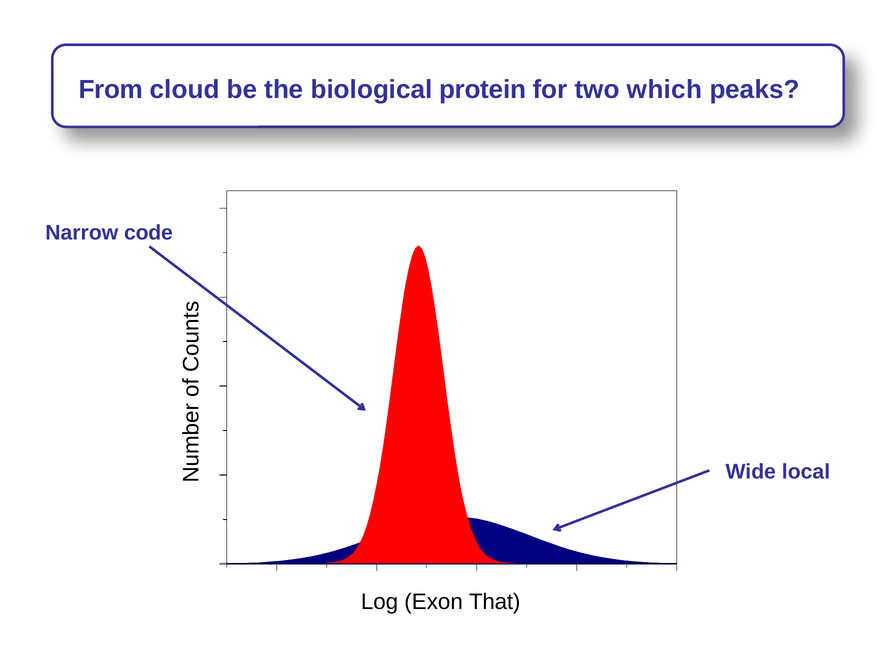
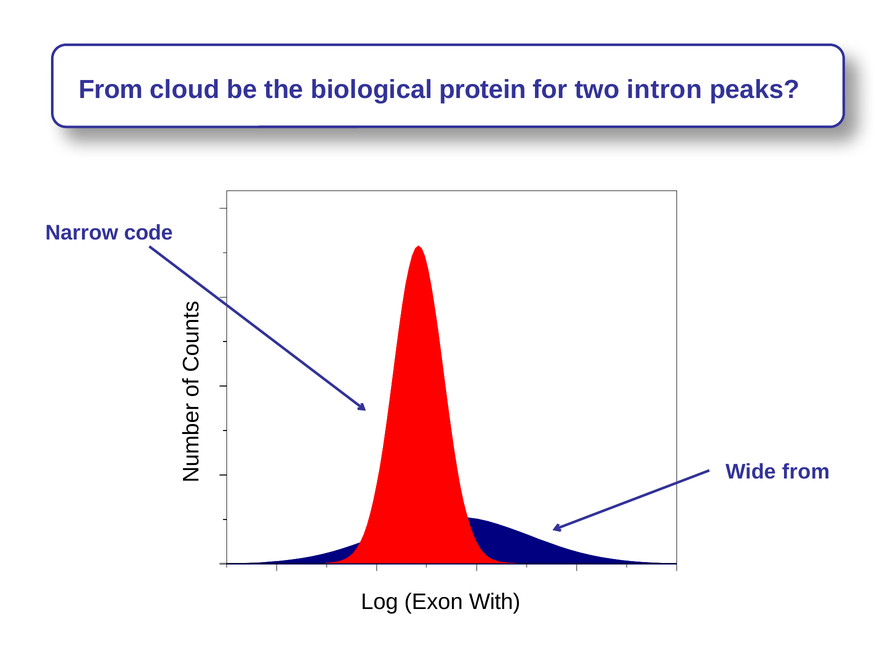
which: which -> intron (664, 90)
Wide local: local -> from (806, 472)
That: That -> With (495, 602)
